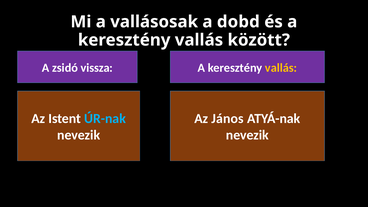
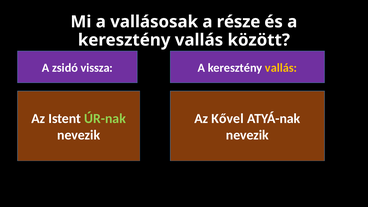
dobd: dobd -> része (238, 22)
ÚR-nak colour: light blue -> light green (105, 119)
János: János -> Kővel (228, 119)
